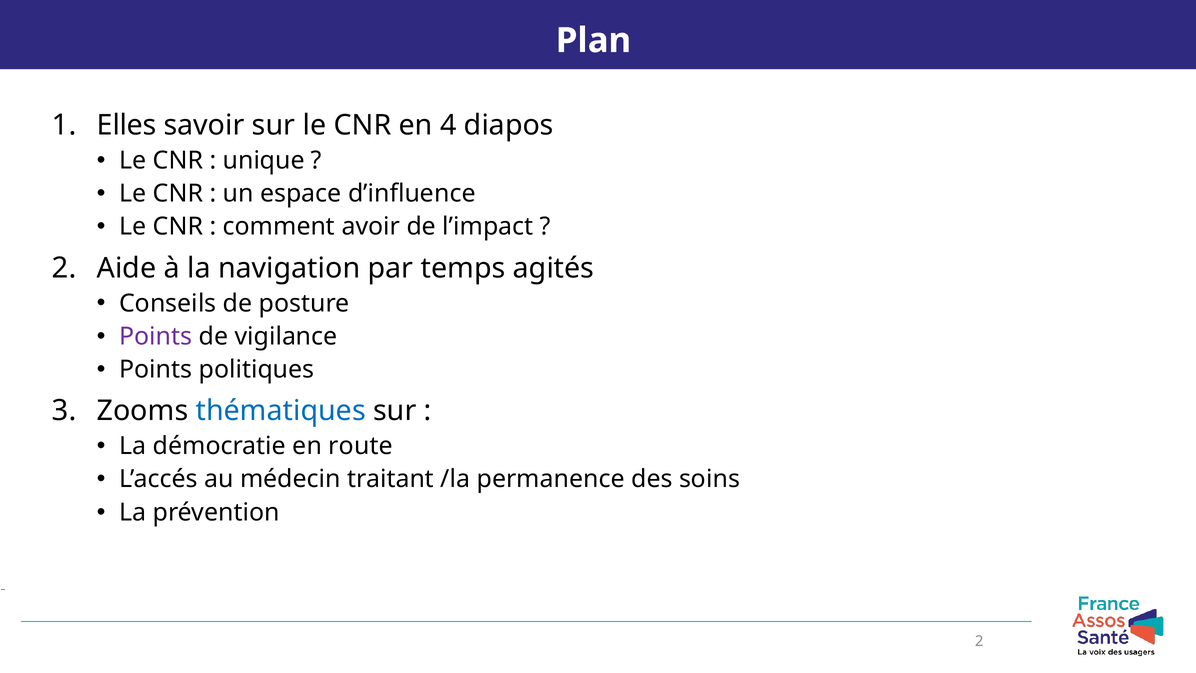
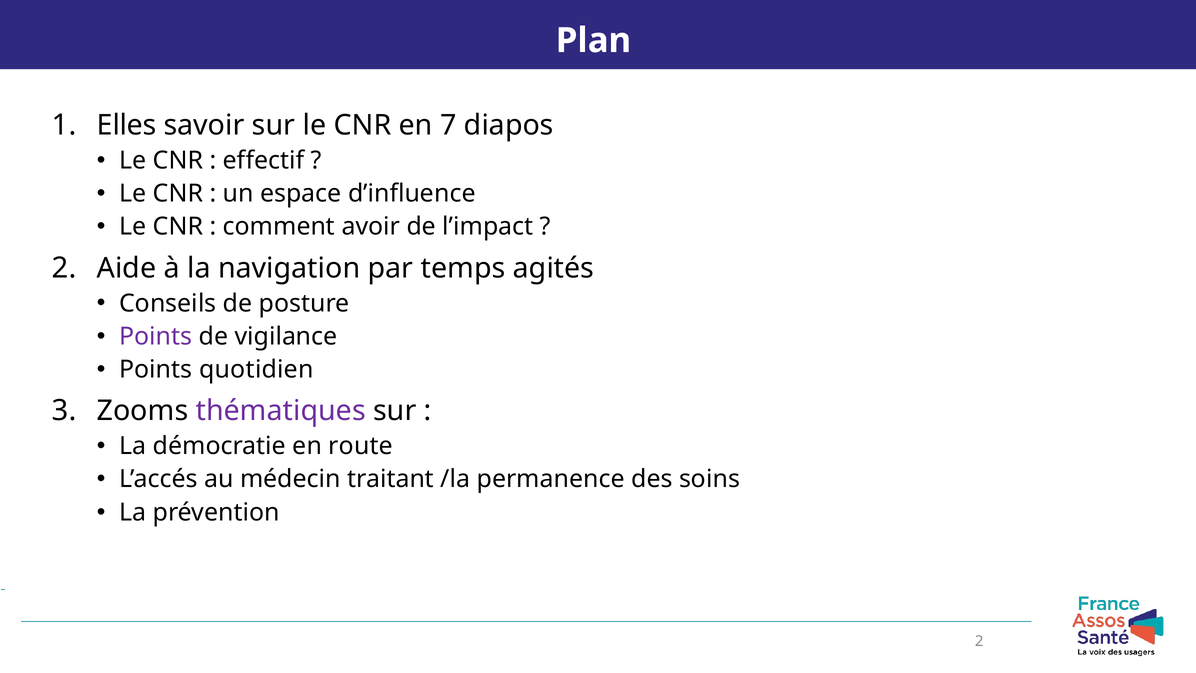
4: 4 -> 7 (448, 125)
unique: unique -> effectif (264, 160)
politiques: politiques -> quotidien (256, 369)
thématiques colour: blue -> purple (281, 411)
